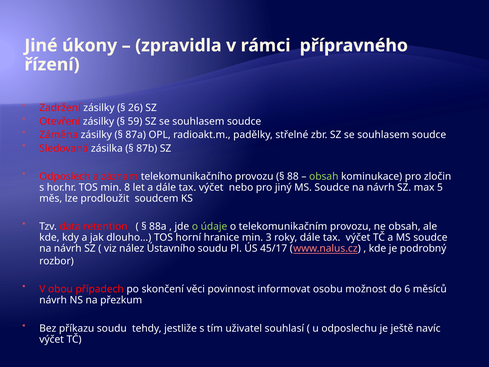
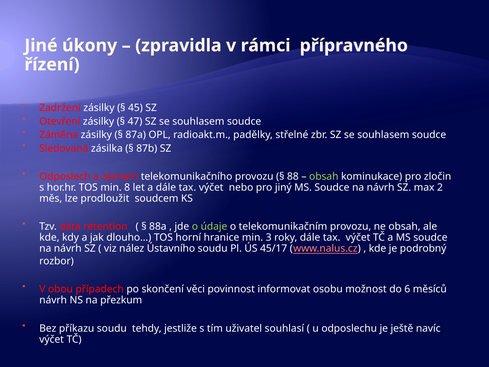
26: 26 -> 45 (135, 108)
59: 59 -> 47 (135, 121)
5: 5 -> 2 (440, 187)
